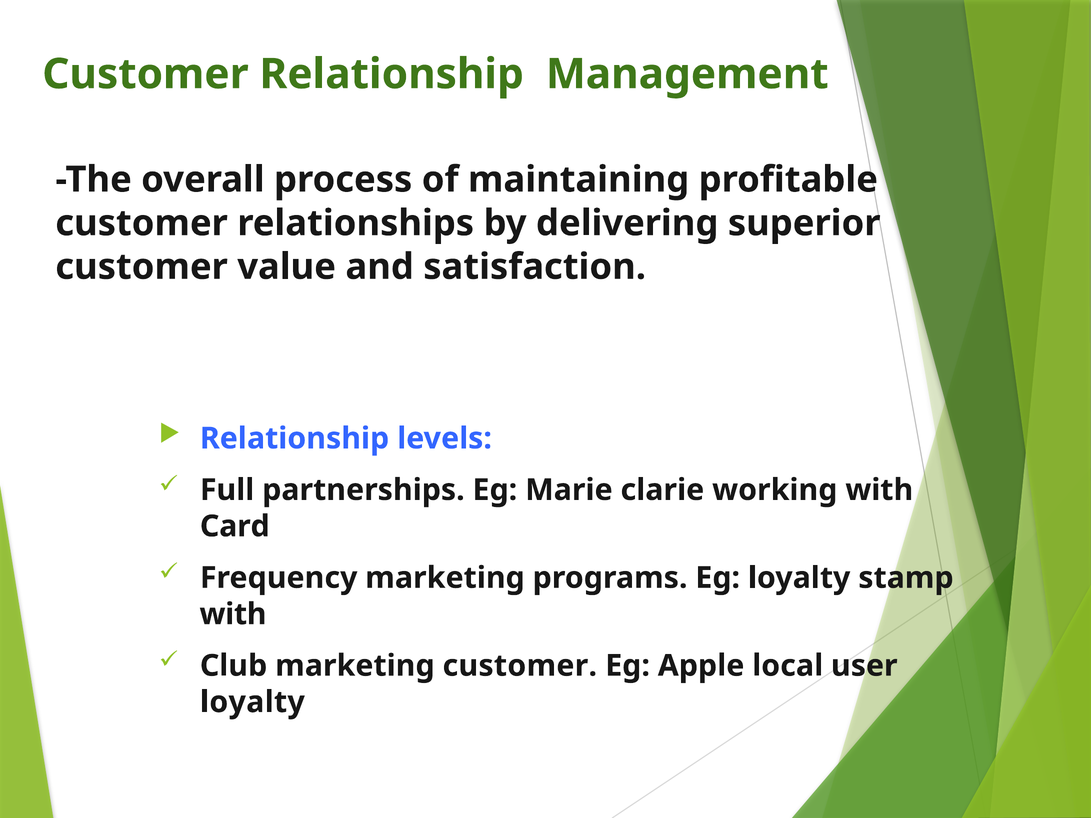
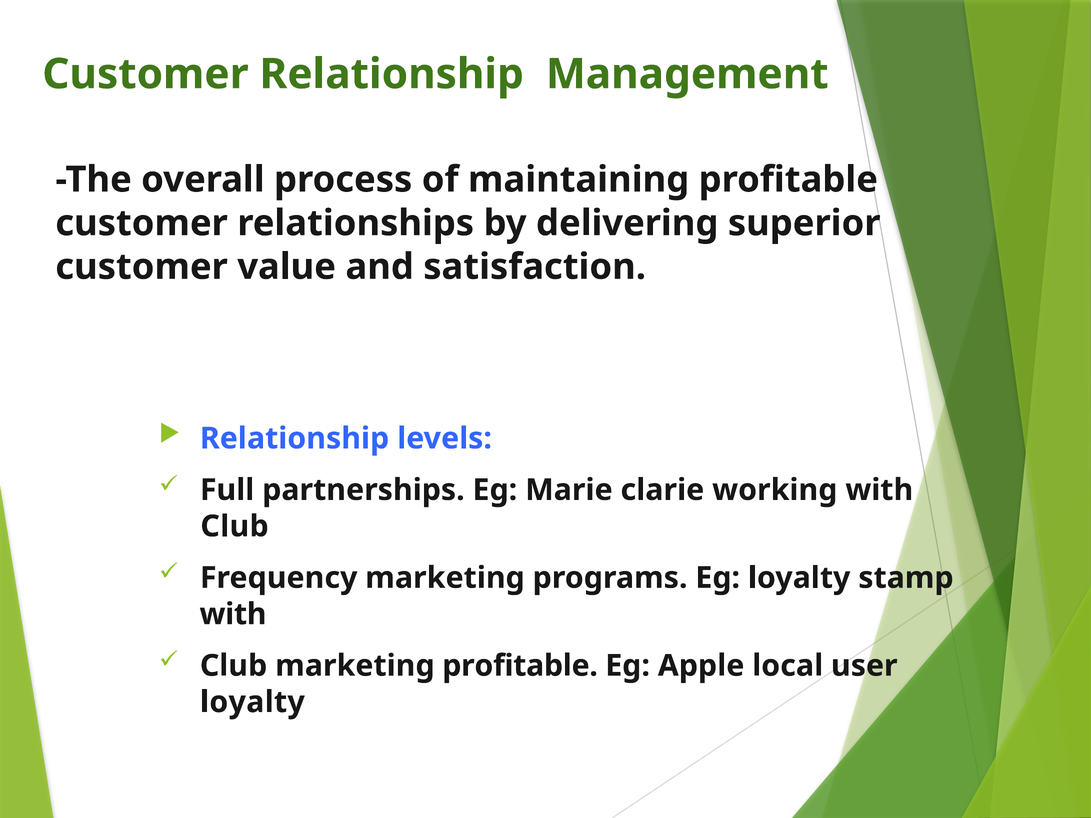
Card: Card -> Club (235, 526)
marketing customer: customer -> profitable (520, 666)
